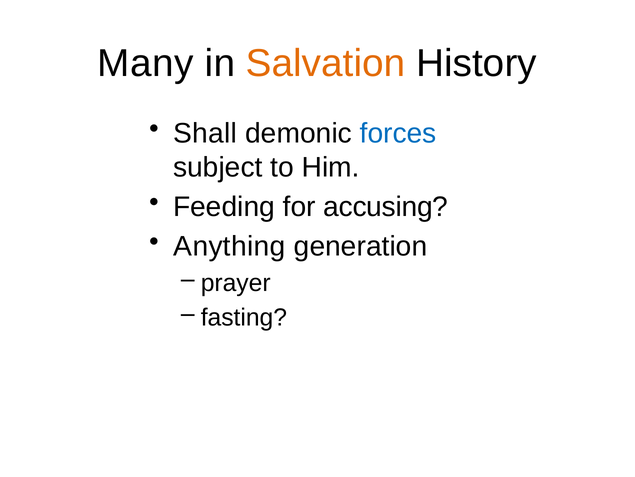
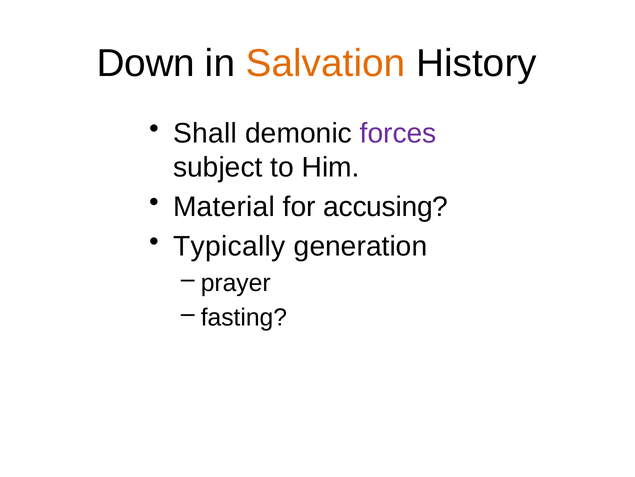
Many: Many -> Down (146, 64)
forces colour: blue -> purple (398, 133)
Feeding: Feeding -> Material (224, 207)
Anything: Anything -> Typically (229, 246)
